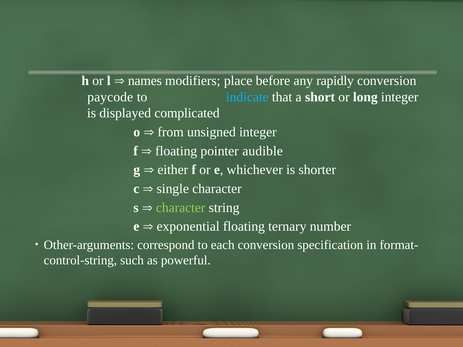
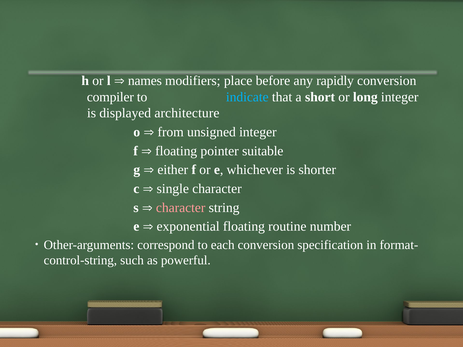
paycode: paycode -> compiler (110, 97)
complicated: complicated -> architecture (187, 113)
audible: audible -> suitable (263, 151)
character colour: light green -> pink (181, 208)
ternary: ternary -> routine (287, 227)
